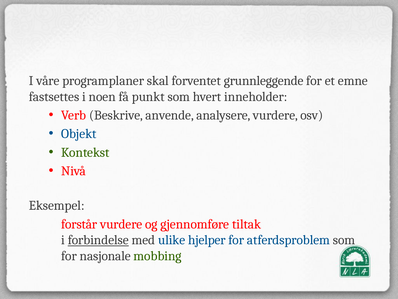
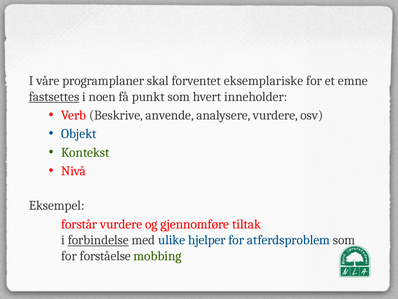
grunnleggende: grunnleggende -> eksemplariske (264, 81)
fastsettes underline: none -> present (54, 96)
nasjonale: nasjonale -> forståelse (105, 256)
